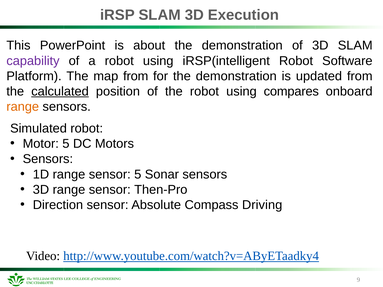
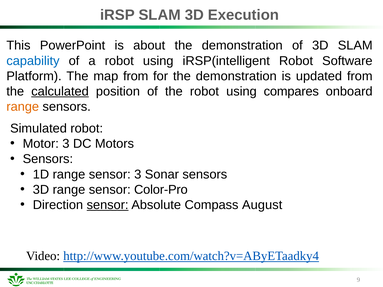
capability colour: purple -> blue (33, 61)
Motor 5: 5 -> 3 (66, 144)
sensor 5: 5 -> 3 (138, 174)
Then-Pro: Then-Pro -> Color-Pro (161, 190)
sensor underline: none -> present (108, 205)
Driving: Driving -> August (262, 205)
